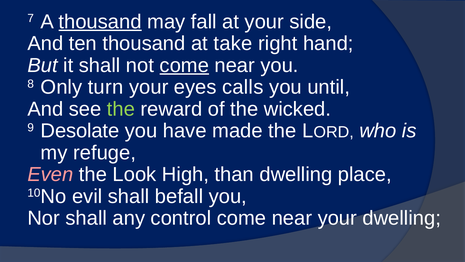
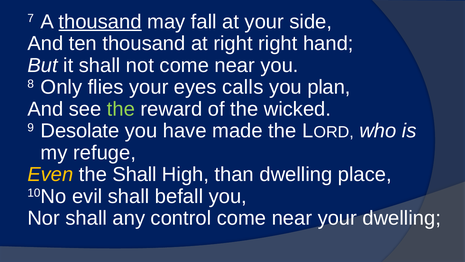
at take: take -> right (233, 43)
come underline: present -> none (184, 65)
turn: turn -> flies (106, 87)
until: until -> plan (329, 87)
Even colour: pink -> yellow (50, 174)
the Look: Look -> Shall (135, 174)
